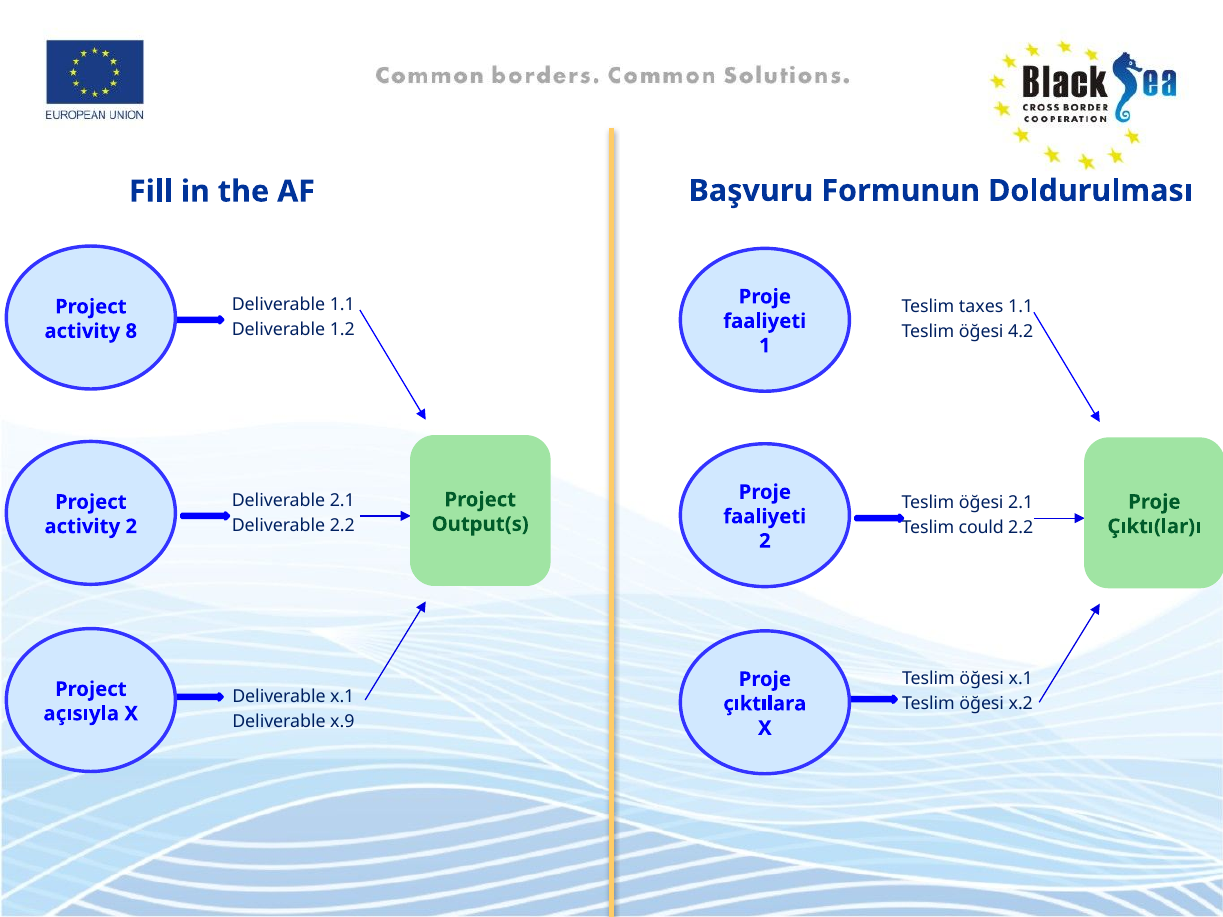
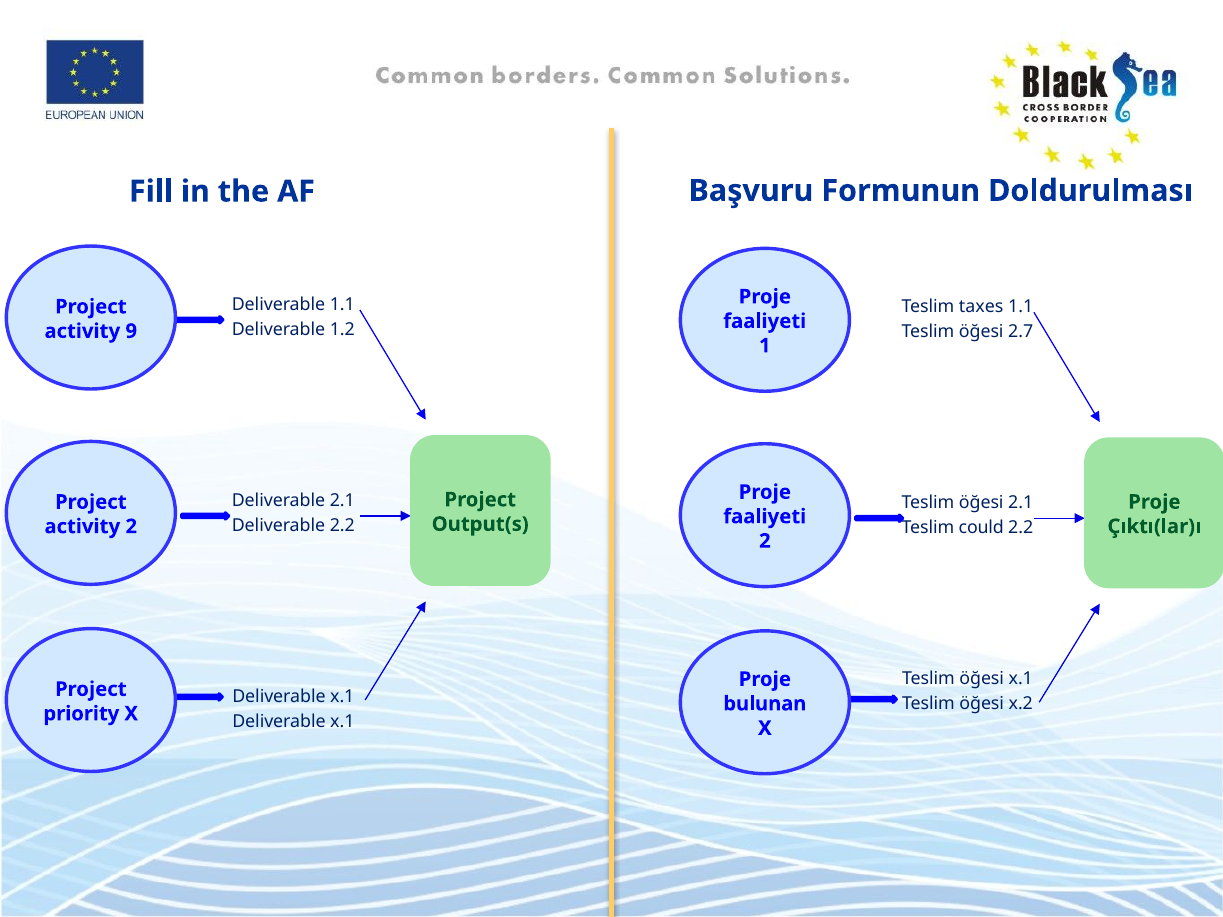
4.2: 4.2 -> 2.7 (1021, 332)
8: 8 -> 9 (131, 331)
çıktılara: çıktılara -> bulunan (765, 704)
açısıyla: açısıyla -> priority (81, 714)
x.9: x.9 -> x.1 (342, 722)
